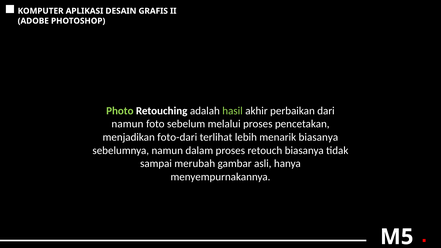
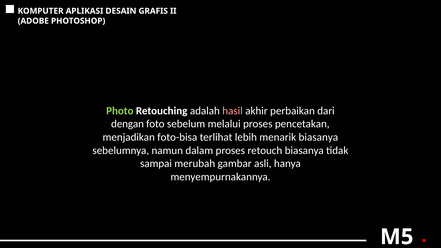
hasil colour: light green -> pink (233, 111)
namun: namun -> dengan (128, 124)
foto-dari: foto-dari -> foto-bisa (177, 137)
